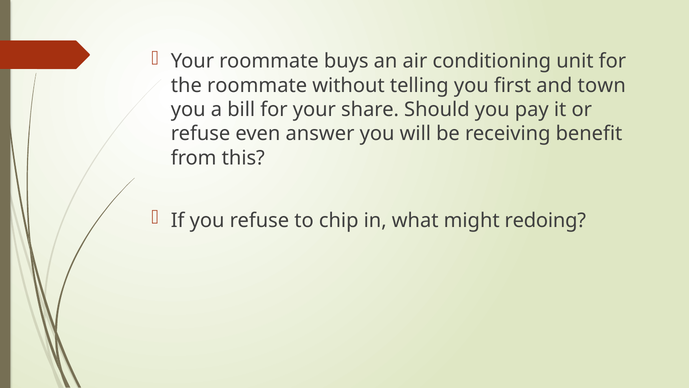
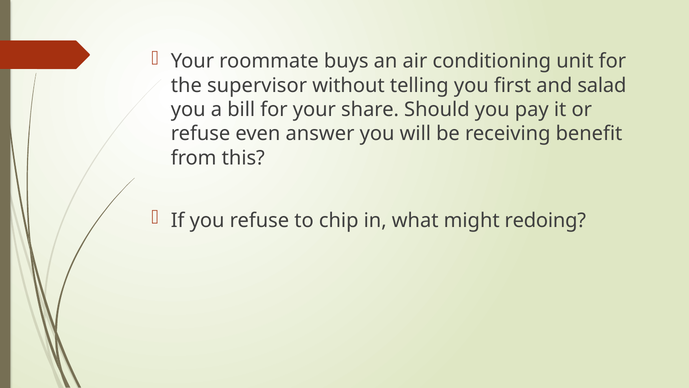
the roommate: roommate -> supervisor (257, 85)
town: town -> salad (602, 85)
